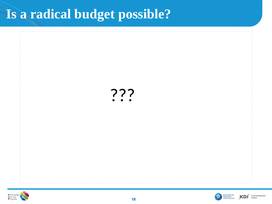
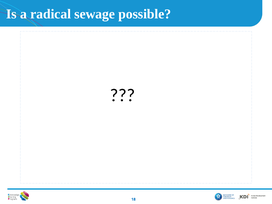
budget: budget -> sewage (95, 14)
